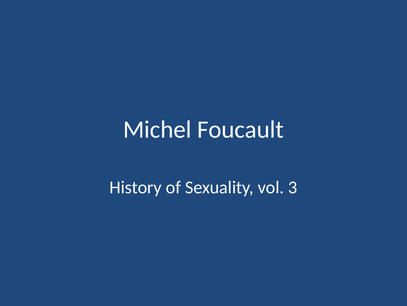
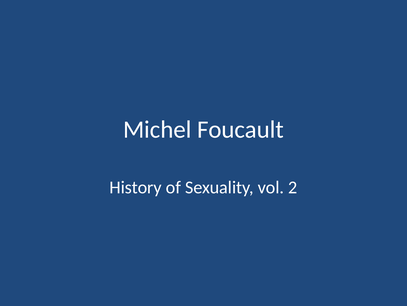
3: 3 -> 2 (293, 187)
